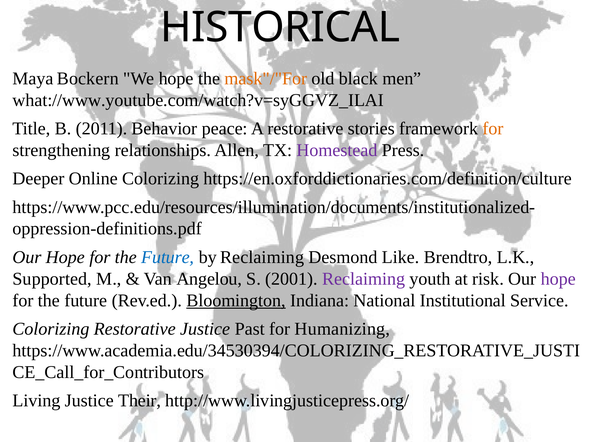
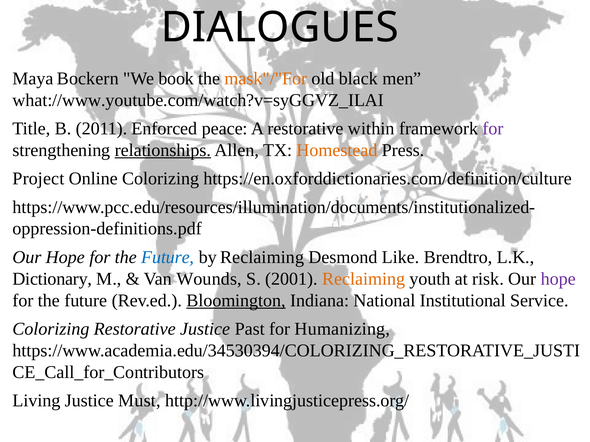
HISTORICAL: HISTORICAL -> DIALOGUES (280, 28)
We hope: hope -> book (176, 79)
Behavior: Behavior -> Enforced (164, 129)
stories: stories -> within (371, 129)
for colour: orange -> purple (493, 129)
relationships underline: none -> present (163, 150)
Homestead colour: purple -> orange (337, 150)
Deeper: Deeper -> Project (38, 179)
Supported: Supported -> Dictionary (52, 279)
Angelou: Angelou -> Wounds (209, 279)
Reclaiming colour: purple -> orange (364, 279)
Their: Their -> Must (139, 401)
